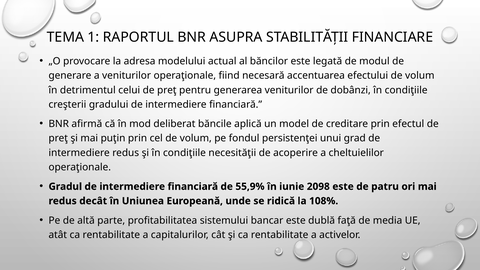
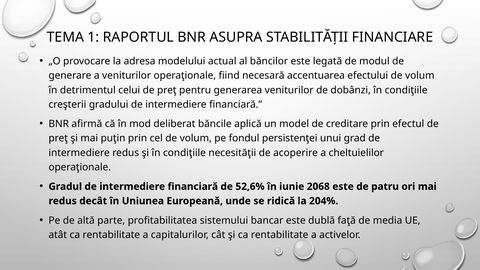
55,9%: 55,9% -> 52,6% (250, 187)
2098: 2098 -> 2068 (318, 187)
108%: 108% -> 204% (324, 201)
